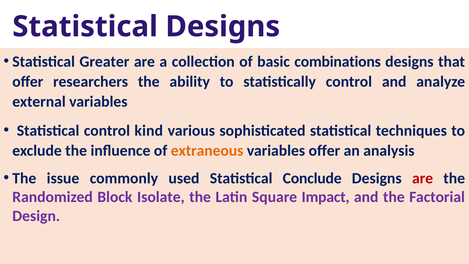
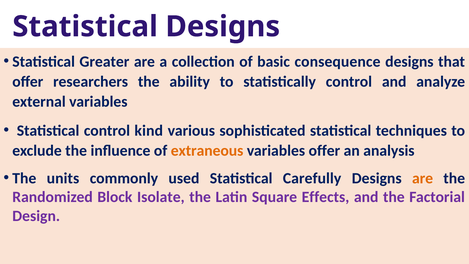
combinations: combinations -> consequence (337, 61)
issue: issue -> units (63, 178)
Conclude: Conclude -> Carefully (312, 178)
are colour: red -> orange (423, 178)
Impact: Impact -> Effects (325, 197)
